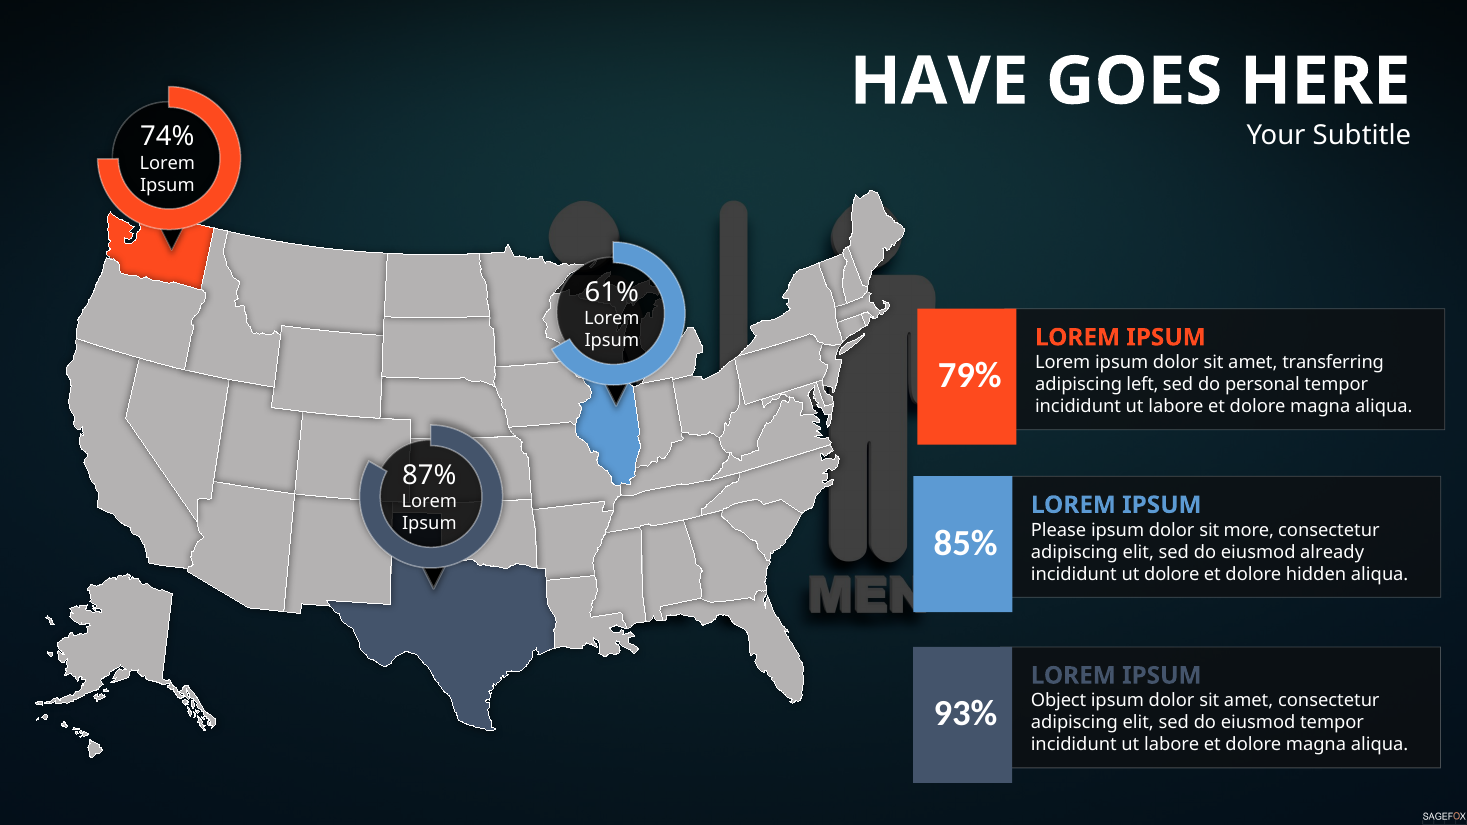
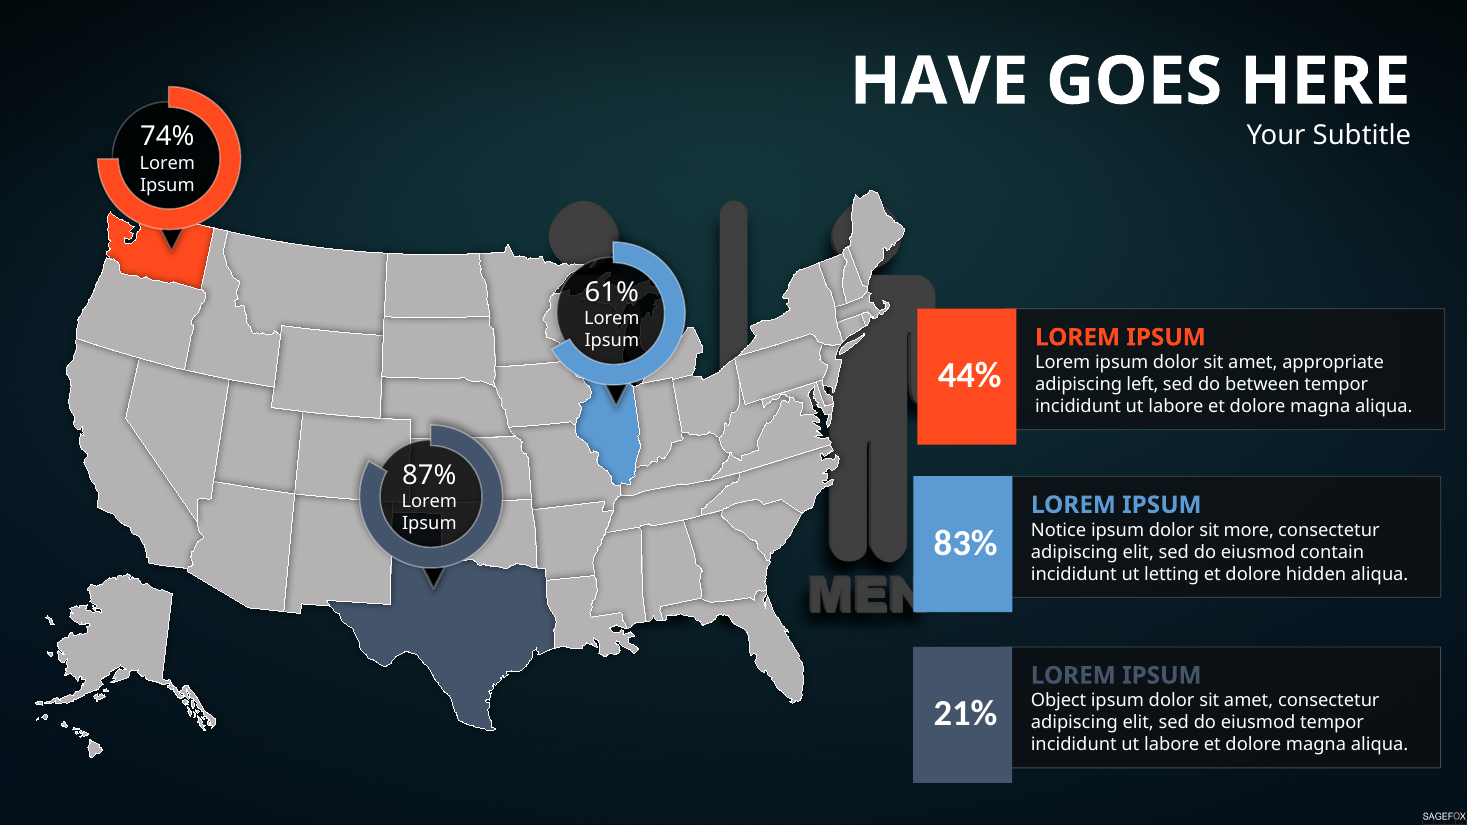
transferring: transferring -> appropriate (1333, 363)
79%: 79% -> 44% (970, 376)
personal: personal -> between (1262, 385)
Please: Please -> Notice (1059, 530)
85%: 85% -> 83% (966, 543)
already: already -> contain (1332, 552)
ut dolore: dolore -> letting (1172, 574)
93%: 93% -> 21% (966, 714)
